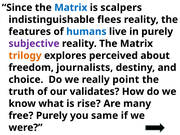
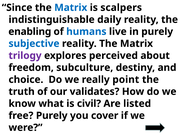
flees: flees -> daily (109, 20)
features: features -> enabling (30, 32)
subjective colour: purple -> blue (34, 44)
trilogy colour: orange -> purple (25, 56)
journalists: journalists -> subculture (85, 68)
rise: rise -> civil (89, 104)
many: many -> listed (137, 104)
same: same -> cover (105, 116)
